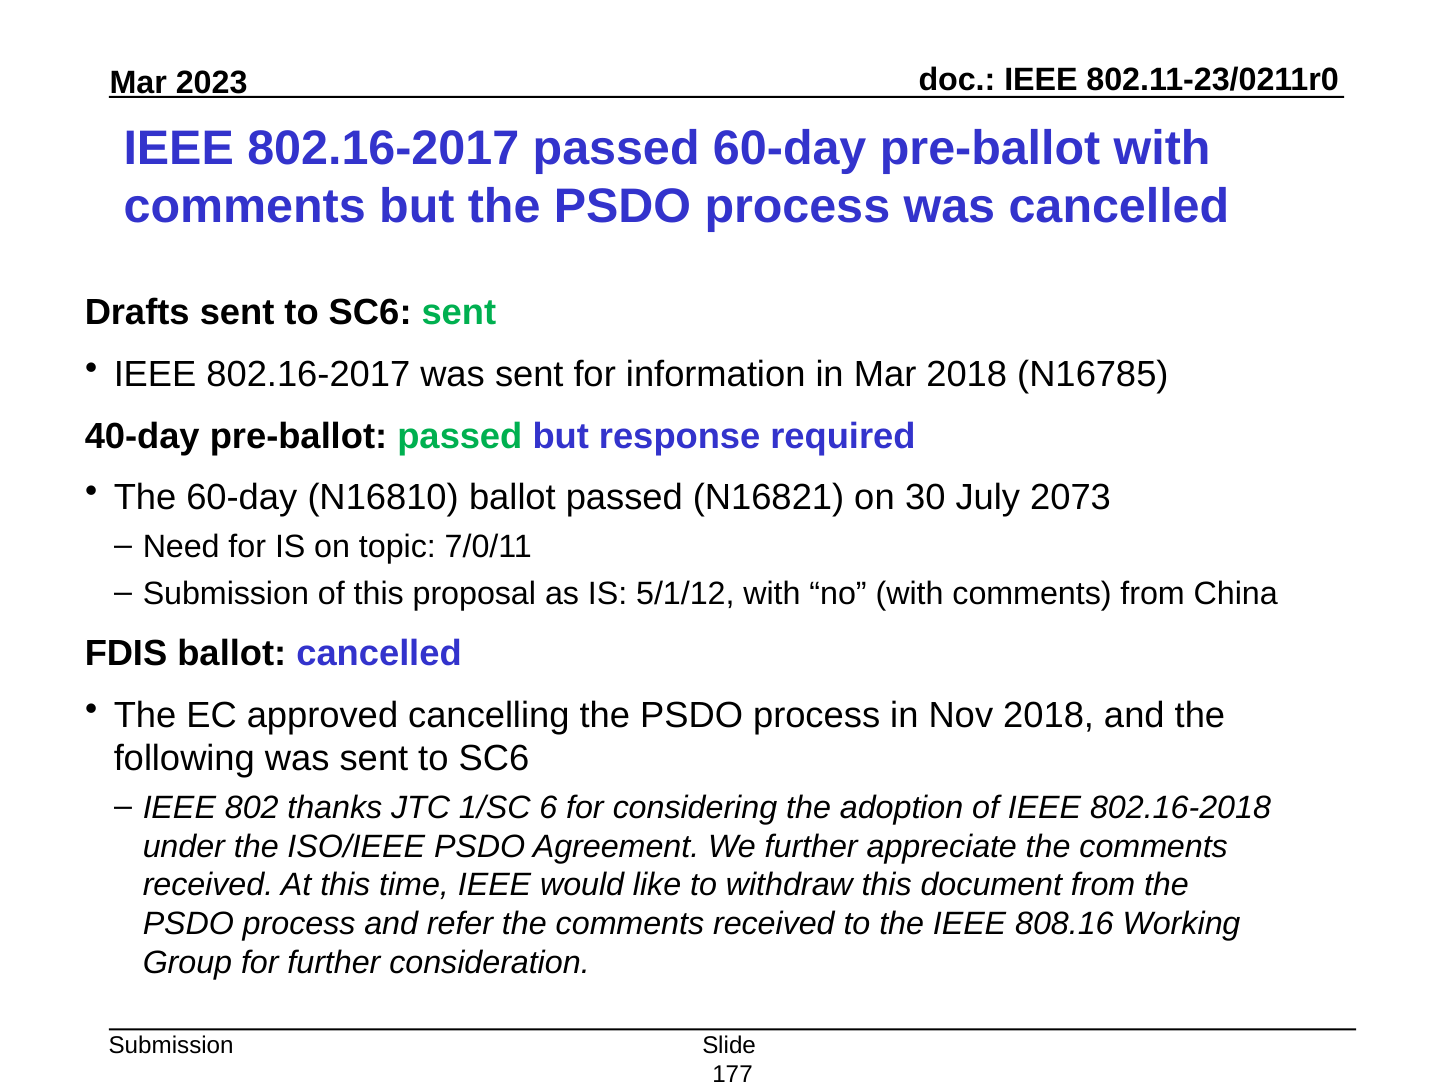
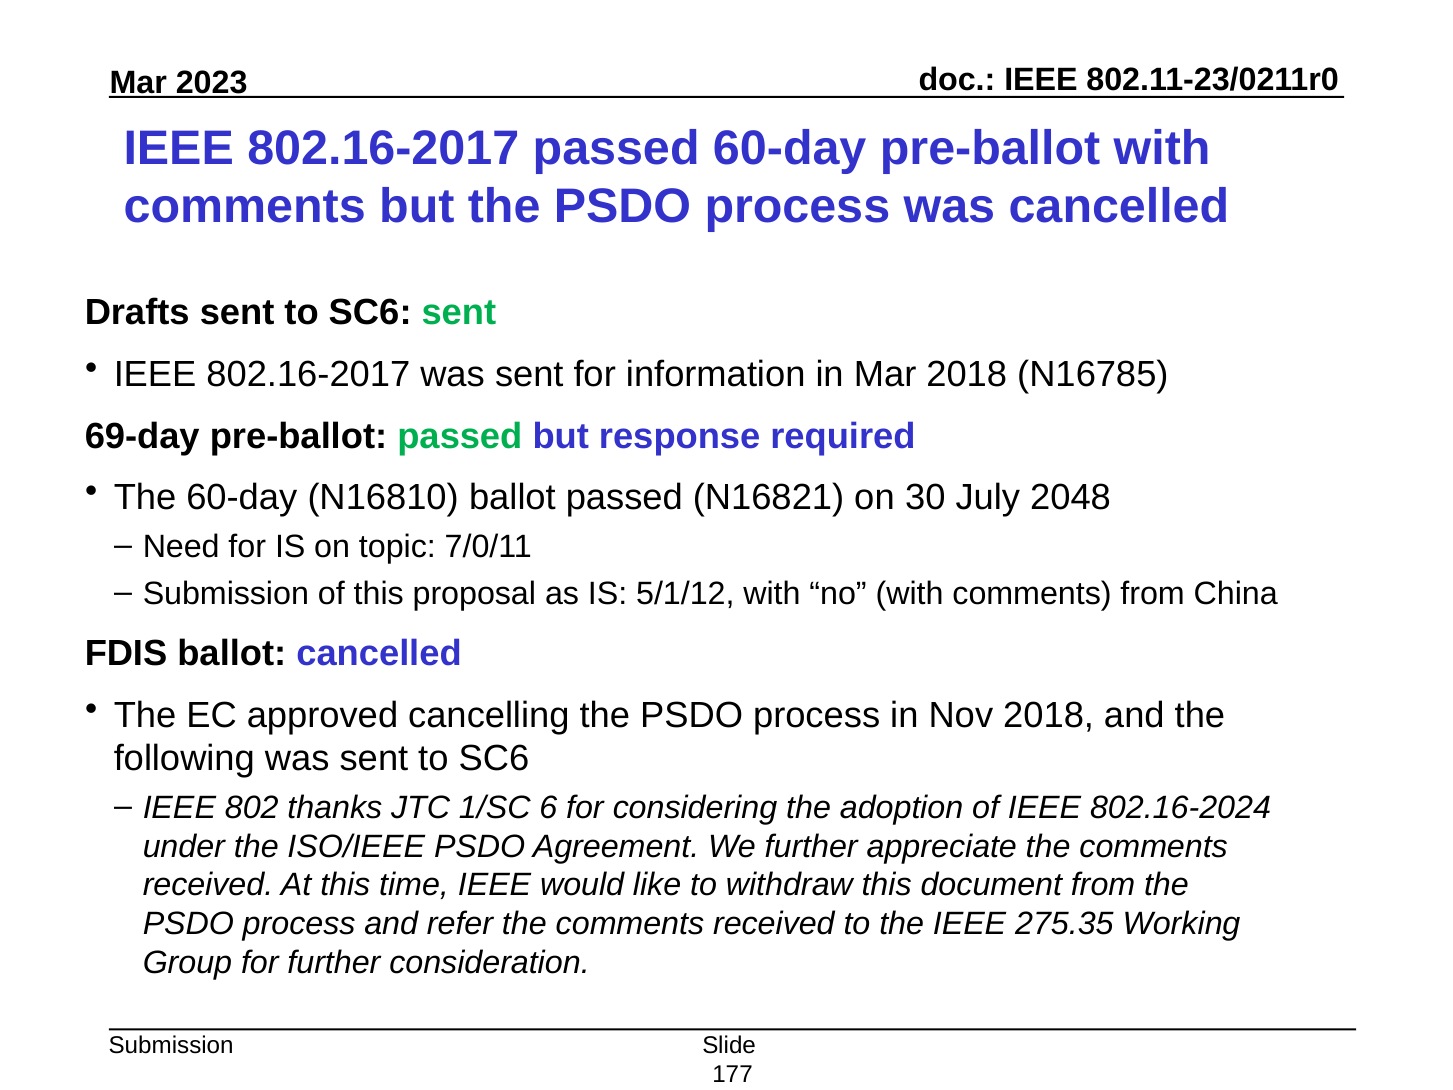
40-day: 40-day -> 69-day (142, 436)
2073: 2073 -> 2048 (1070, 498)
802.16-2018: 802.16-2018 -> 802.16-2024 (1181, 807)
808.16: 808.16 -> 275.35 (1064, 924)
